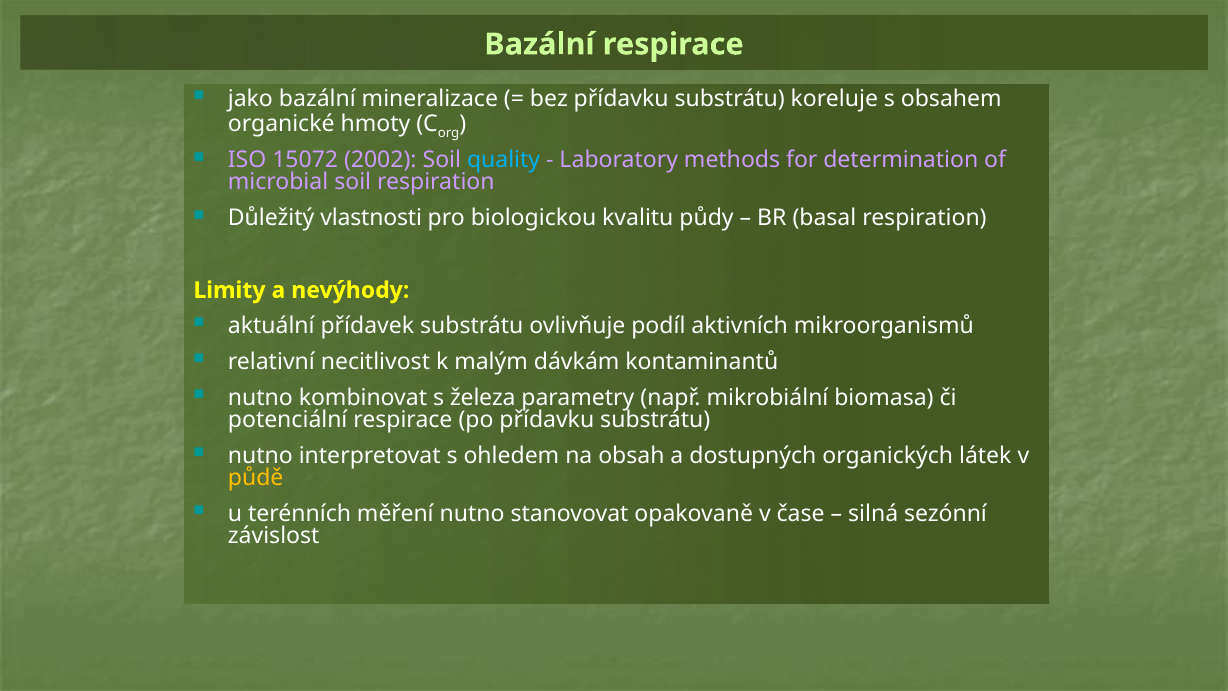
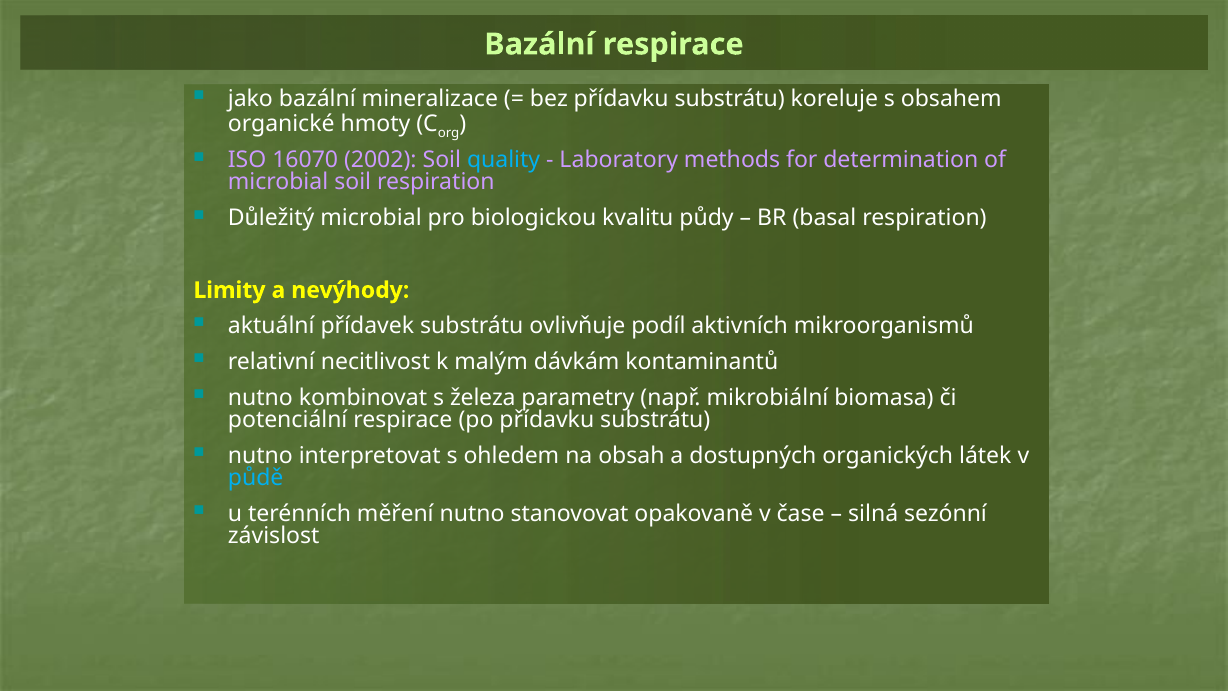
15072: 15072 -> 16070 (305, 160)
Důležitý vlastnosti: vlastnosti -> microbial (371, 218)
půdě colour: yellow -> light blue (256, 478)
